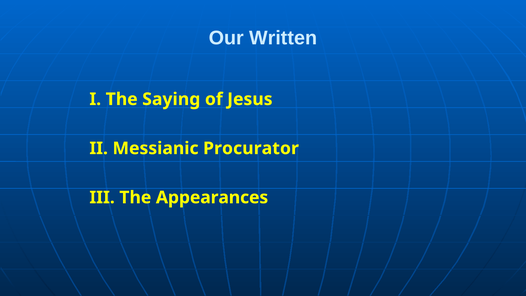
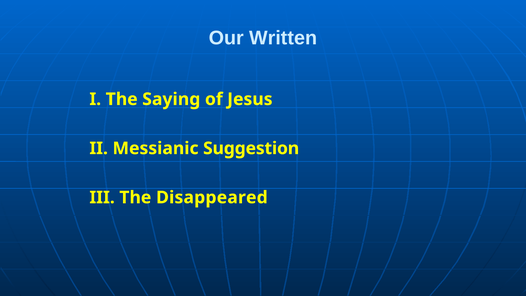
Procurator: Procurator -> Suggestion (251, 148)
Appearances: Appearances -> Disappeared (212, 197)
